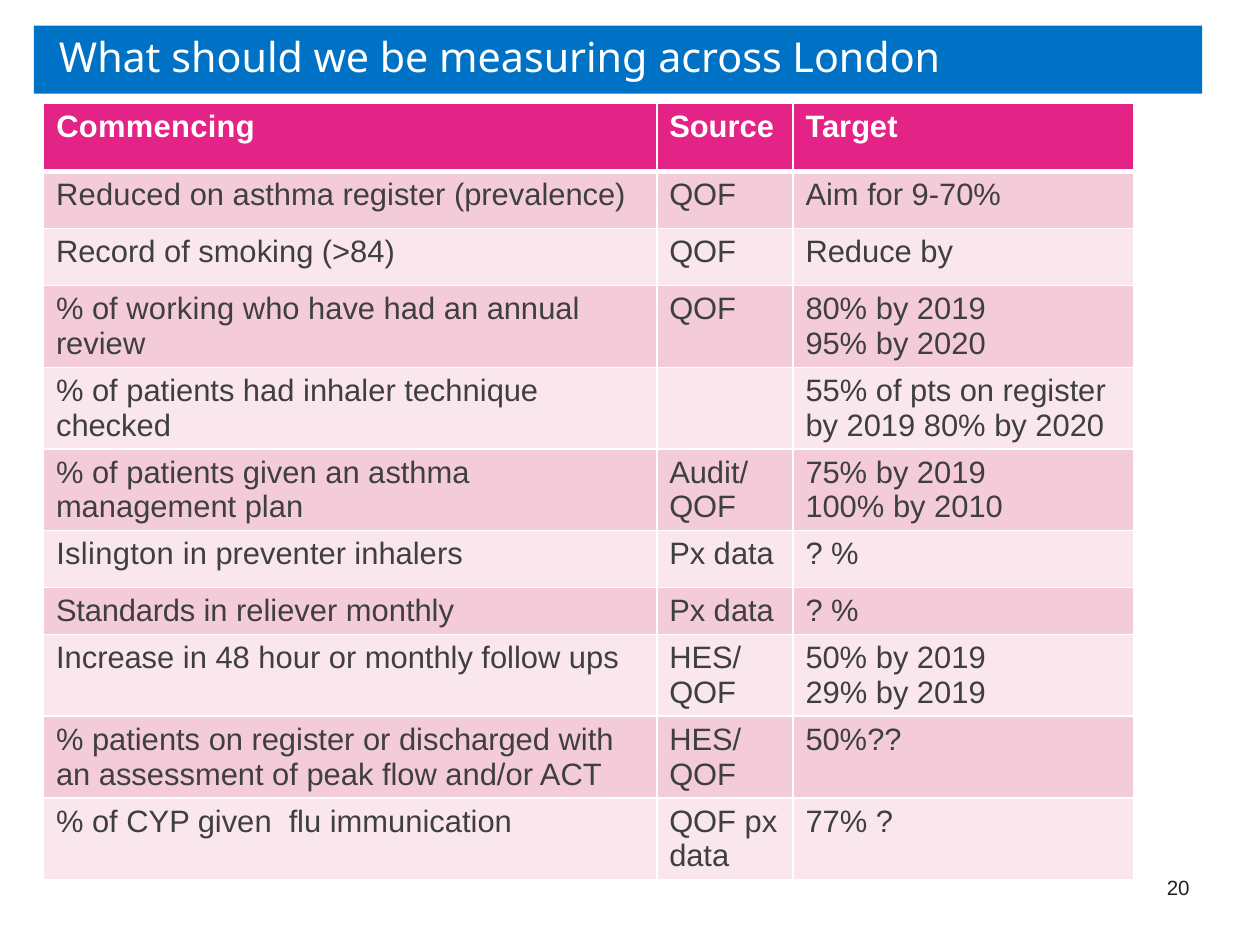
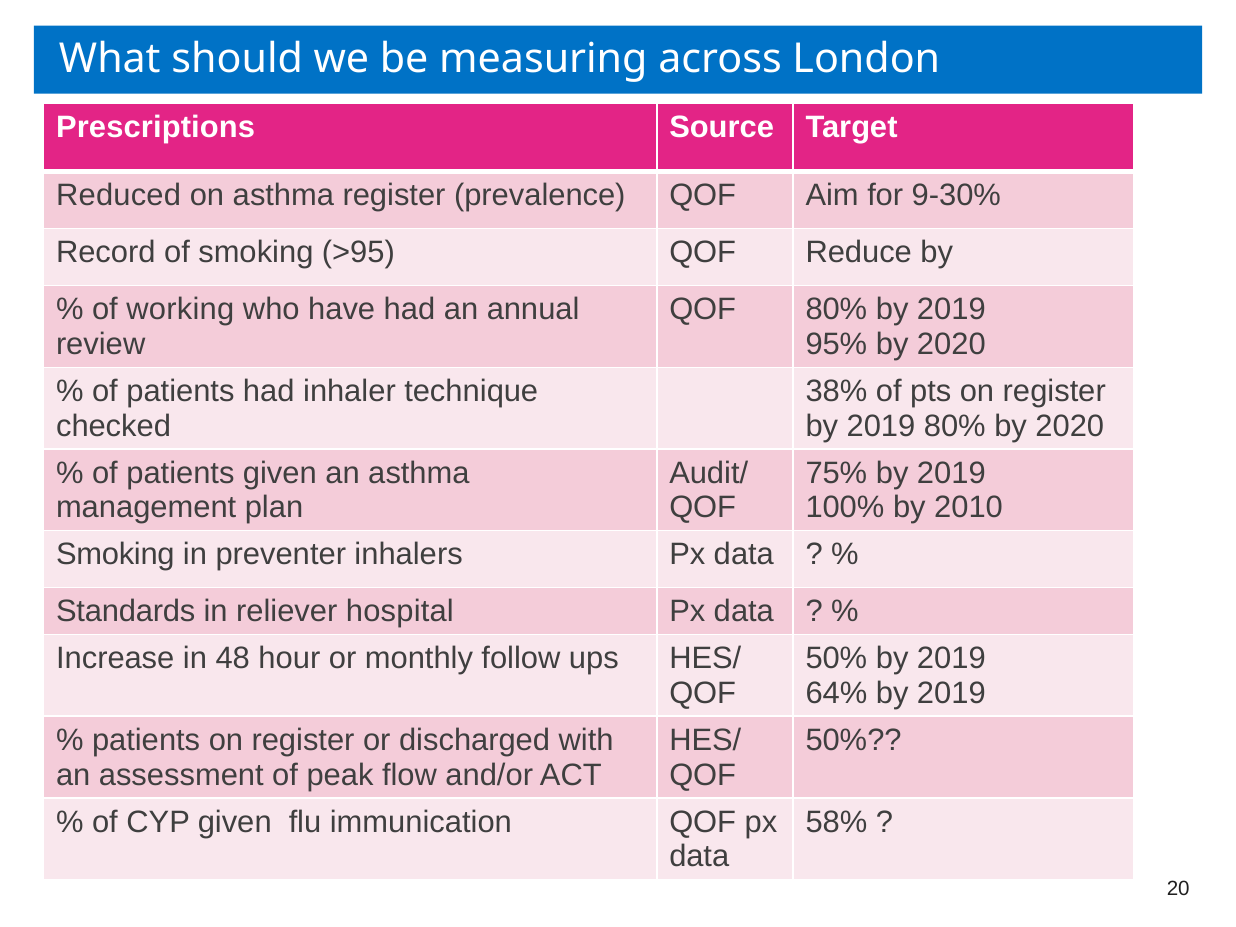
Commencing: Commencing -> Prescriptions (156, 127)
9-70%: 9-70% -> 9-30% (956, 195)
>84: >84 -> >95 (358, 253)
55%: 55% -> 38% (836, 391)
Islington: Islington -> Smoking (115, 555)
reliever monthly: monthly -> hospital (400, 612)
29%: 29% -> 64% (836, 693)
77%: 77% -> 58% (836, 822)
